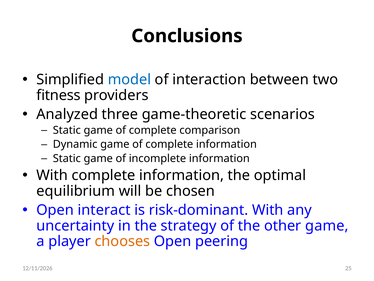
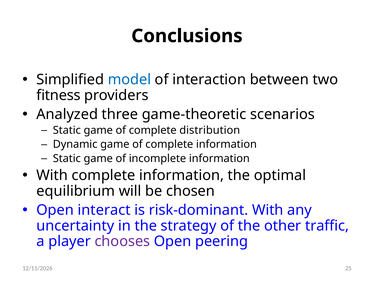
comparison: comparison -> distribution (210, 130)
other game: game -> traffic (327, 225)
chooses colour: orange -> purple (122, 241)
